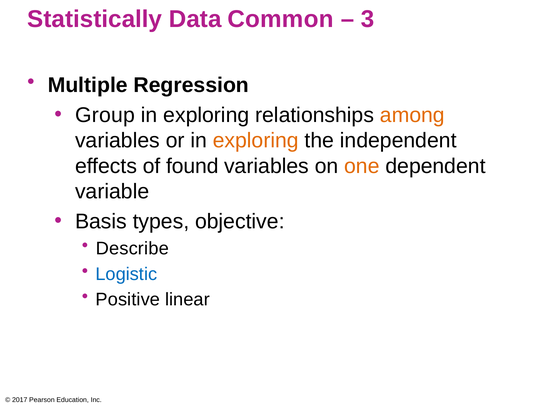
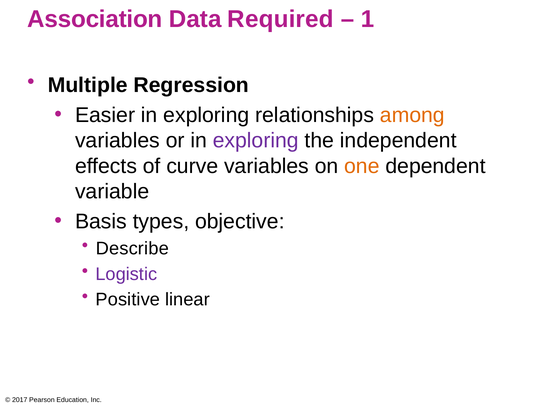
Statistically: Statistically -> Association (95, 19)
Common: Common -> Required (281, 19)
3: 3 -> 1 (368, 19)
Group: Group -> Easier (105, 115)
exploring colour: orange -> purple (256, 140)
found: found -> curve (192, 166)
Logistic colour: blue -> purple (126, 274)
